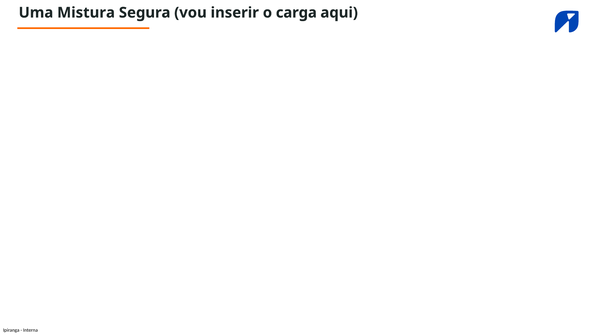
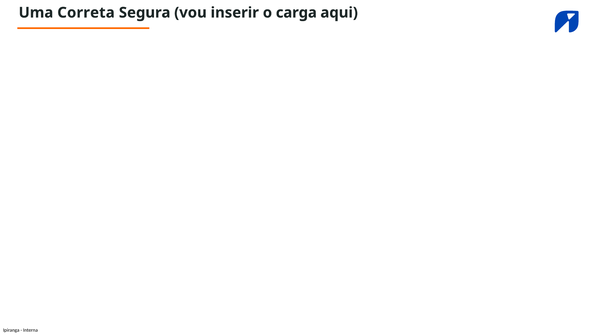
Mistura: Mistura -> Correta (86, 13)
